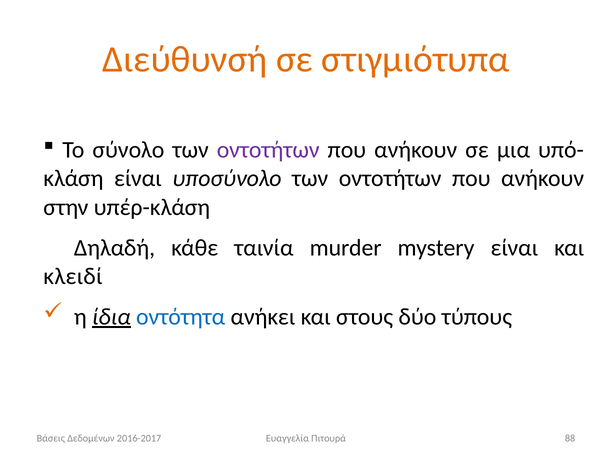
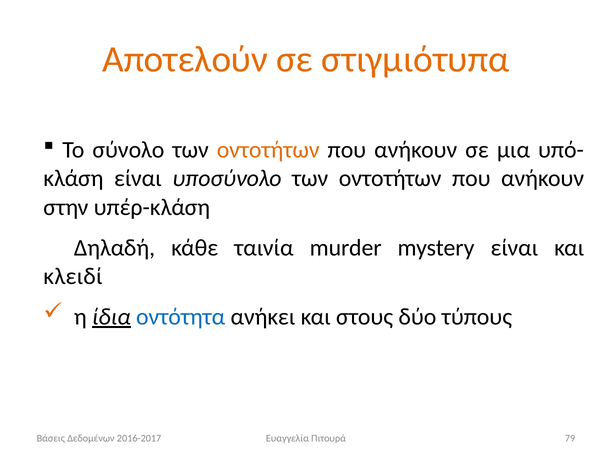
Διεύθυνσή: Διεύθυνσή -> Αποτελούν (185, 59)
οντοτήτων colour: purple -> orange (268, 150)
88: 88 -> 79 (570, 438)
